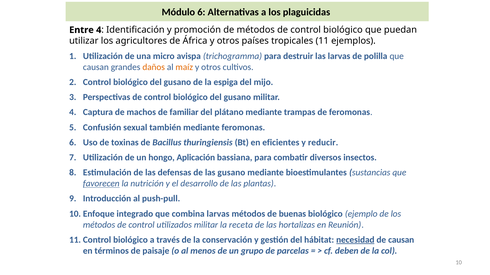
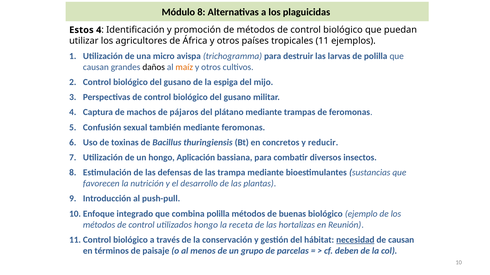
Módulo 6: 6 -> 8 (201, 12)
Entre: Entre -> Estos (81, 30)
daños colour: orange -> black (154, 67)
familiar: familiar -> pájaros (184, 112)
eficientes: eficientes -> concretos (281, 143)
las gusano: gusano -> trampa (231, 173)
favorecen underline: present -> none (101, 184)
combina larvas: larvas -> polilla (218, 214)
utilizados militar: militar -> hongo (206, 225)
